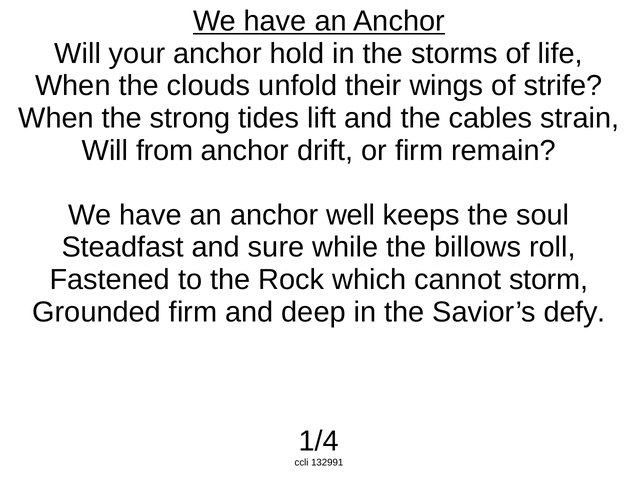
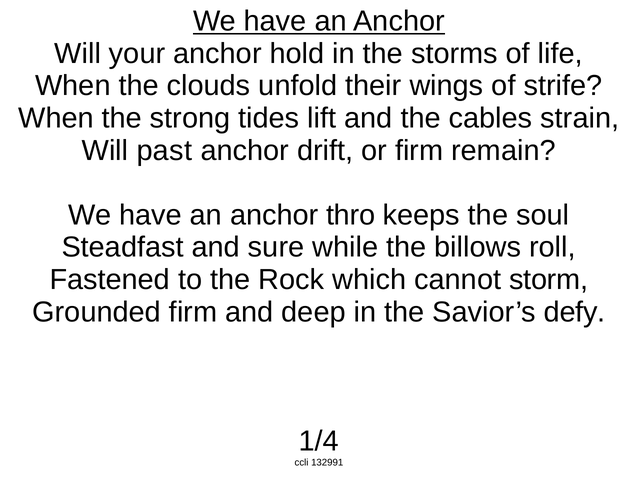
from: from -> past (164, 150)
well: well -> thro (351, 215)
